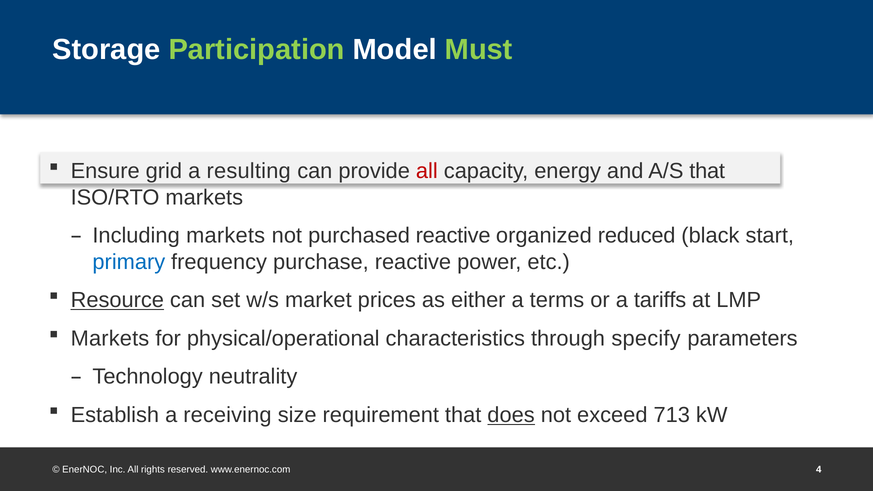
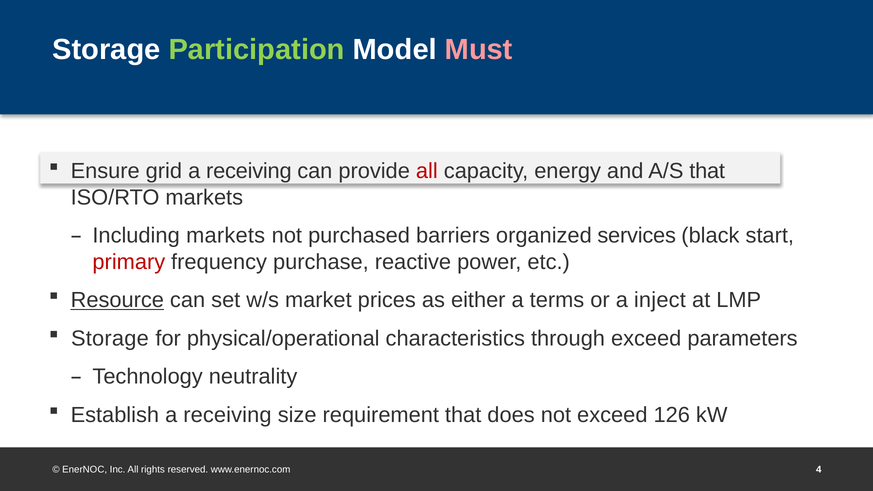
Must colour: light green -> pink (479, 50)
resulting: resulting -> receiving (249, 171)
purchased reactive: reactive -> barriers (453, 236)
reduced: reduced -> services (637, 236)
primary colour: blue -> red (129, 262)
tariffs: tariffs -> inject (660, 300)
Markets: Markets -> Storage (110, 338)
through specify: specify -> exceed (646, 338)
does underline: present -> none (511, 415)
713: 713 -> 126 (672, 415)
